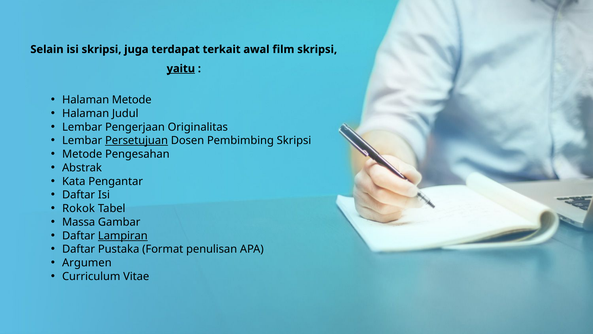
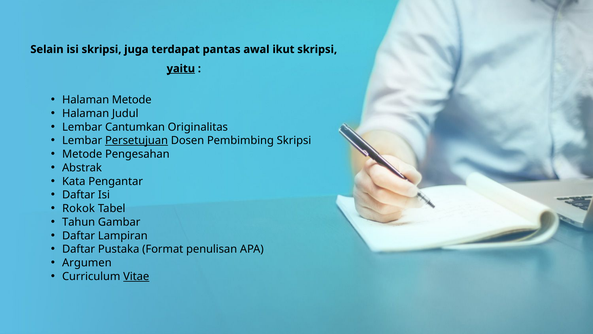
terkait: terkait -> pantas (222, 49)
film: film -> ikut (283, 49)
Pengerjaan: Pengerjaan -> Cantumkan (135, 127)
Massa: Massa -> Tahun (79, 222)
Lampiran underline: present -> none (123, 235)
Vitae underline: none -> present (136, 276)
